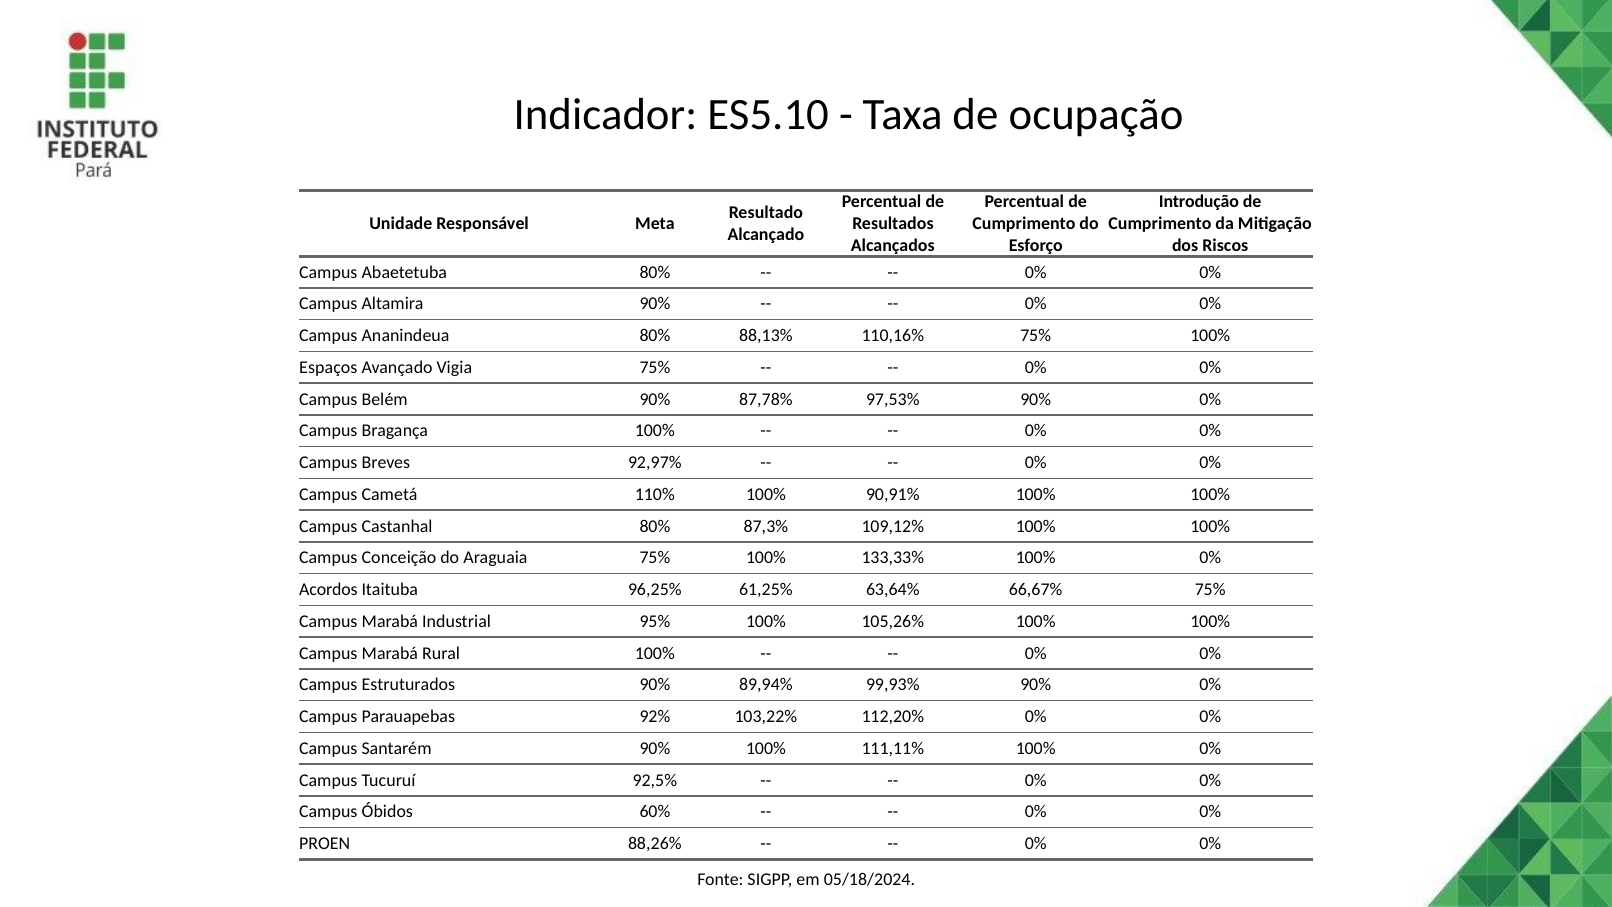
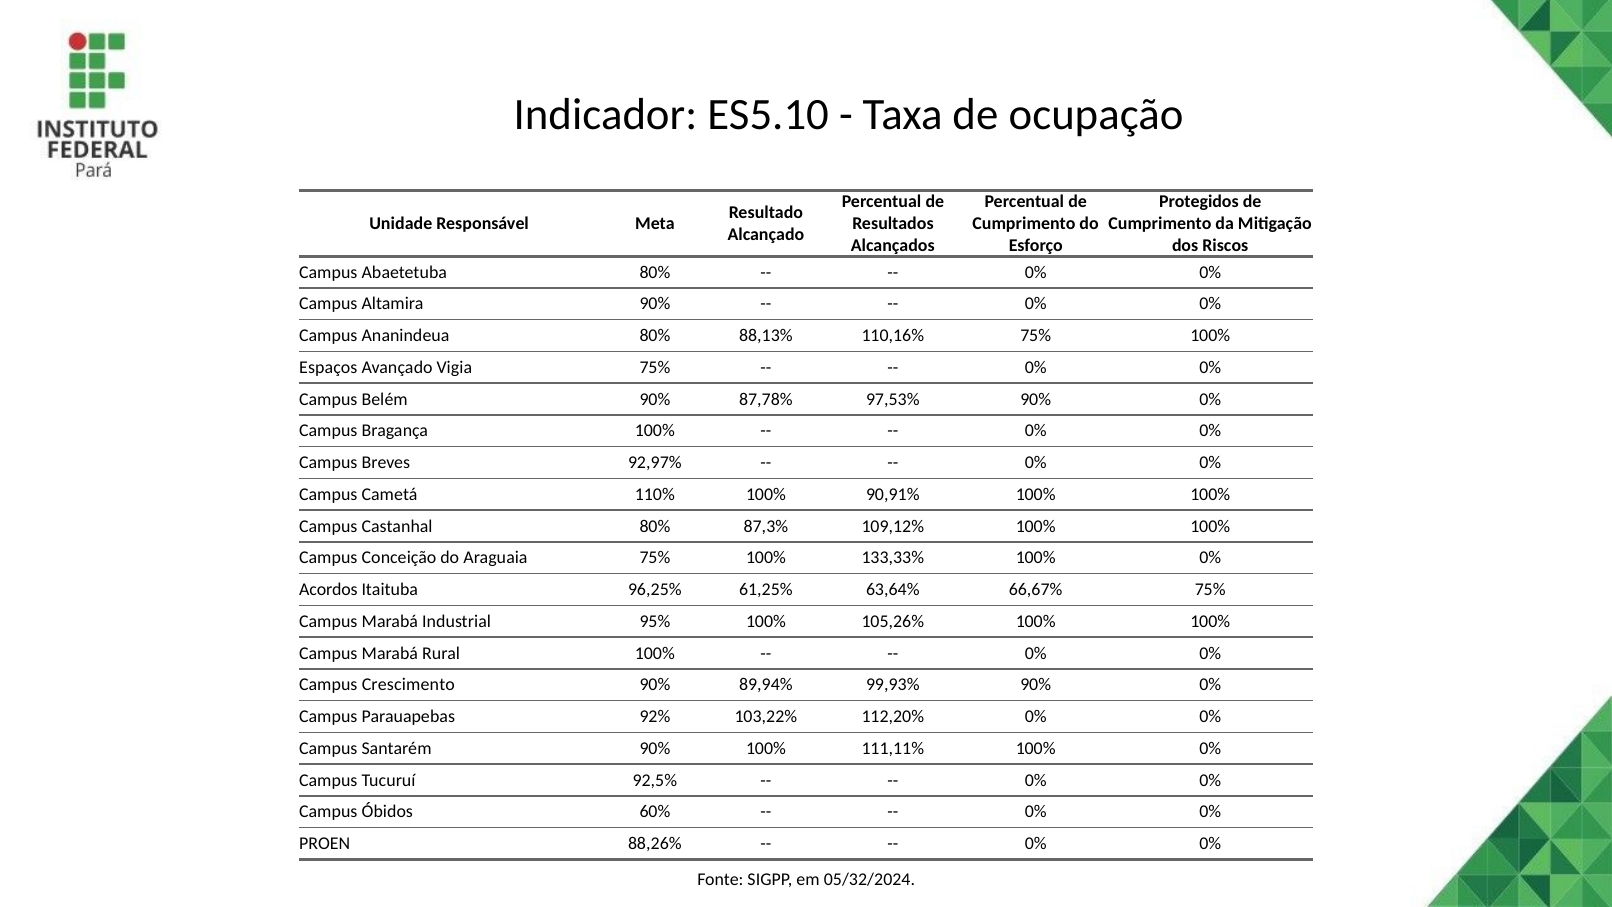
Introdução: Introdução -> Protegidos (1199, 201)
Estruturados: Estruturados -> Crescimento (408, 685)
05/18/2024: 05/18/2024 -> 05/32/2024 (869, 879)
